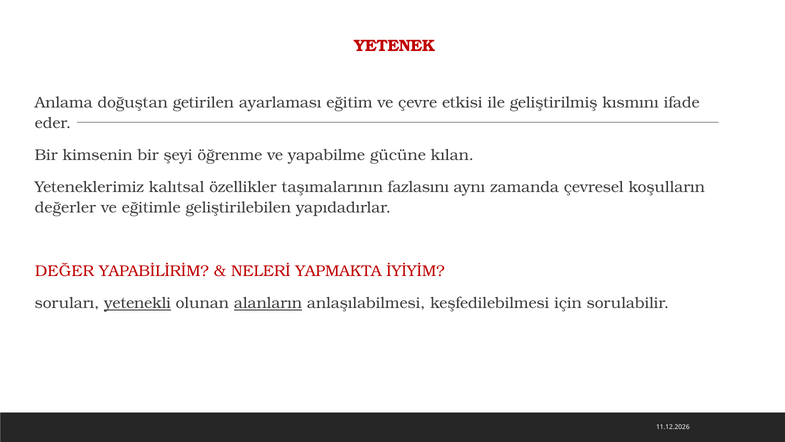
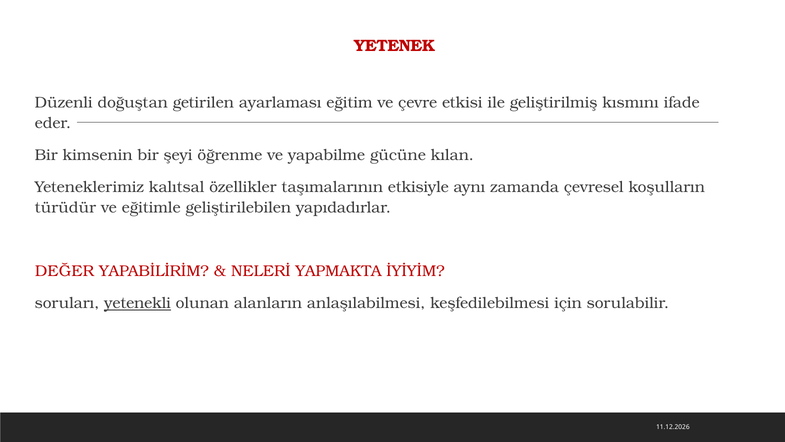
Anlama: Anlama -> Düzenli (64, 102)
fazlasını: fazlasını -> etkisiyle (418, 187)
değerler: değerler -> türüdür (65, 207)
alanların underline: present -> none (268, 303)
